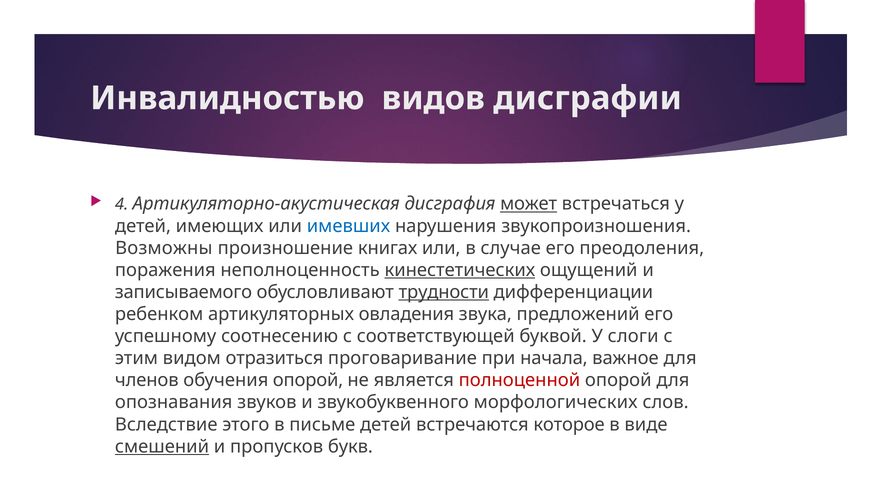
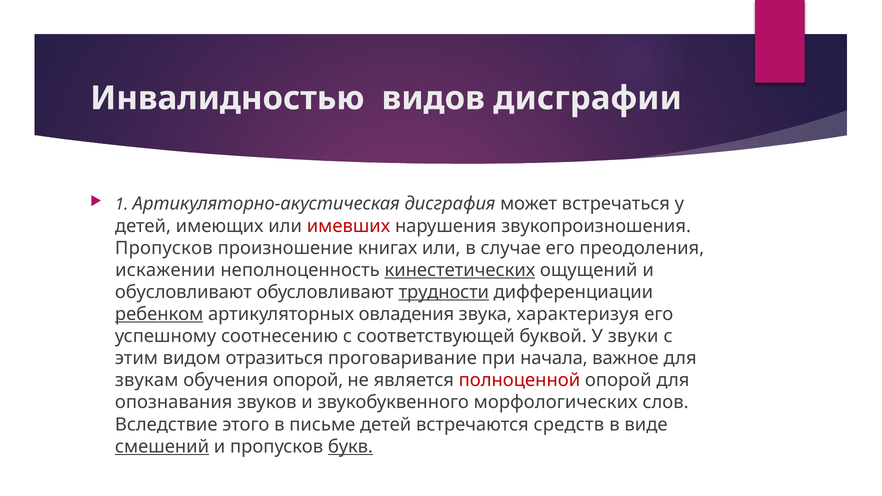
4: 4 -> 1 (122, 205)
может underline: present -> none (529, 204)
имевших colour: blue -> red (348, 226)
Возможны: Возможны -> Пропусков (164, 248)
поражения: поражения -> искажении (165, 270)
записываемого: записываемого -> обусловливают (183, 292)
ребенком underline: none -> present (159, 314)
предложений: предложений -> характеризуя (578, 314)
слоги: слоги -> звуки (633, 336)
членов: членов -> звукам (147, 380)
которое: которое -> средств (569, 425)
букв underline: none -> present (350, 447)
